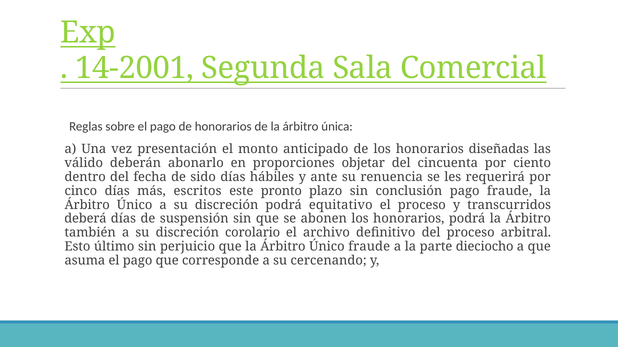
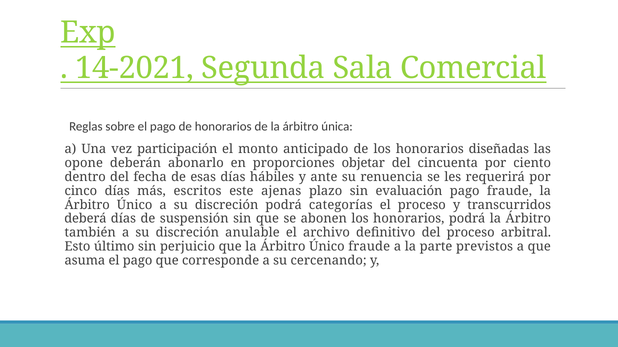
14-2001: 14-2001 -> 14-2021 (135, 68)
presentación: presentación -> participación (177, 150)
válido: válido -> opone (84, 163)
sido: sido -> esas (203, 177)
pronto: pronto -> ajenas (281, 191)
conclusión: conclusión -> evaluación (409, 191)
equitativo: equitativo -> categorías (341, 205)
corolario: corolario -> anulable (252, 233)
dieciocho: dieciocho -> previstos (485, 247)
